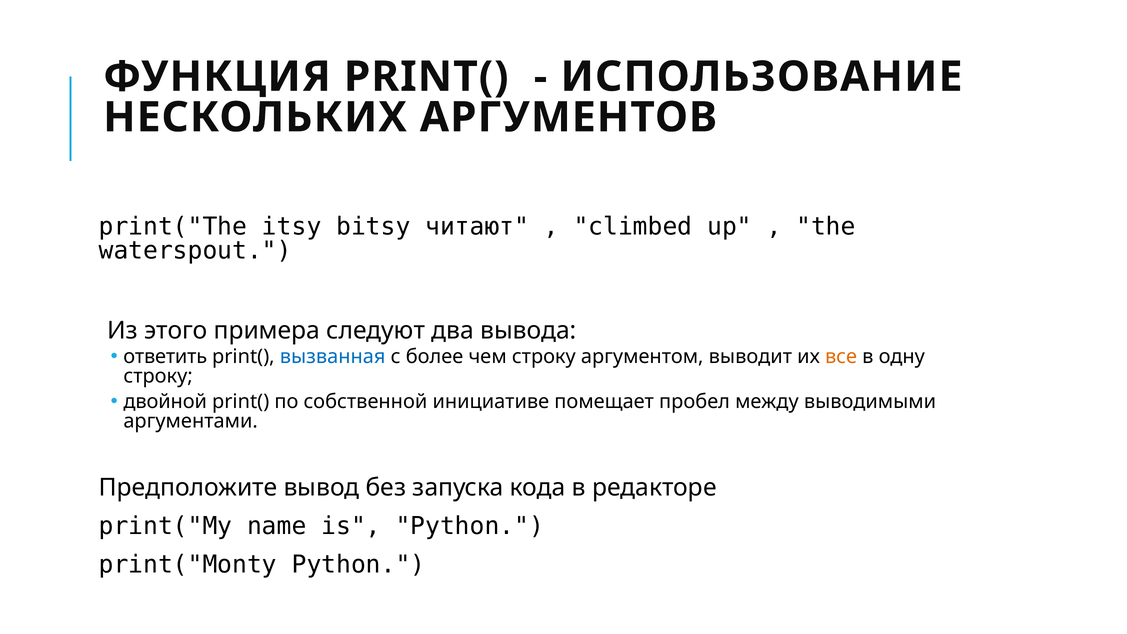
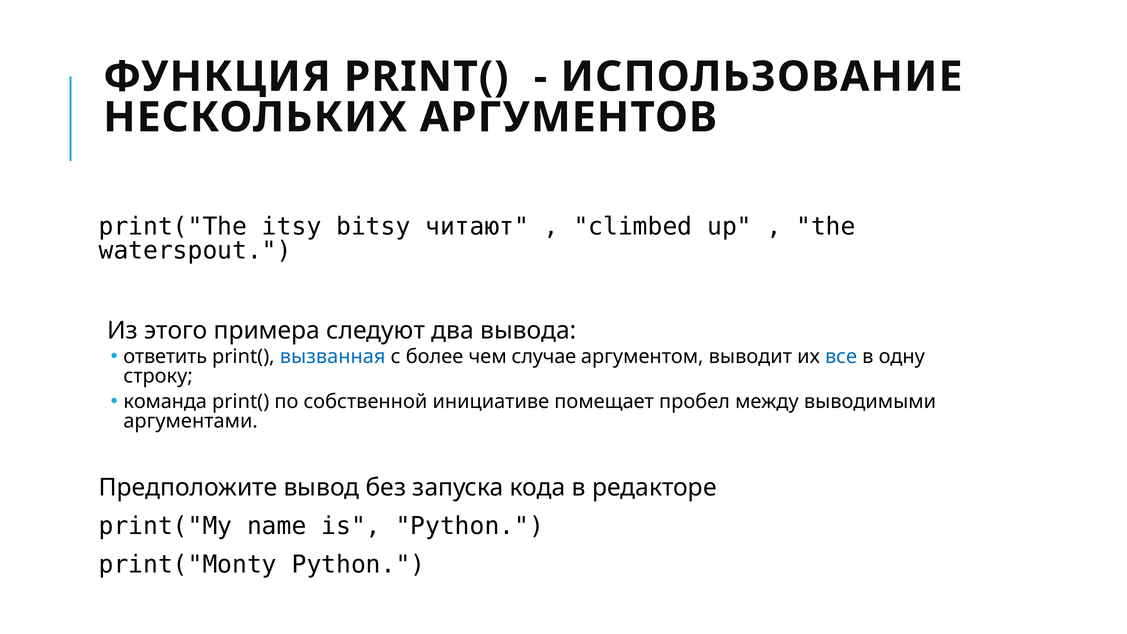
чем строку: строку -> случае (544, 357)
все colour: orange -> blue (841, 357)
двойной: двойной -> команда (165, 402)
